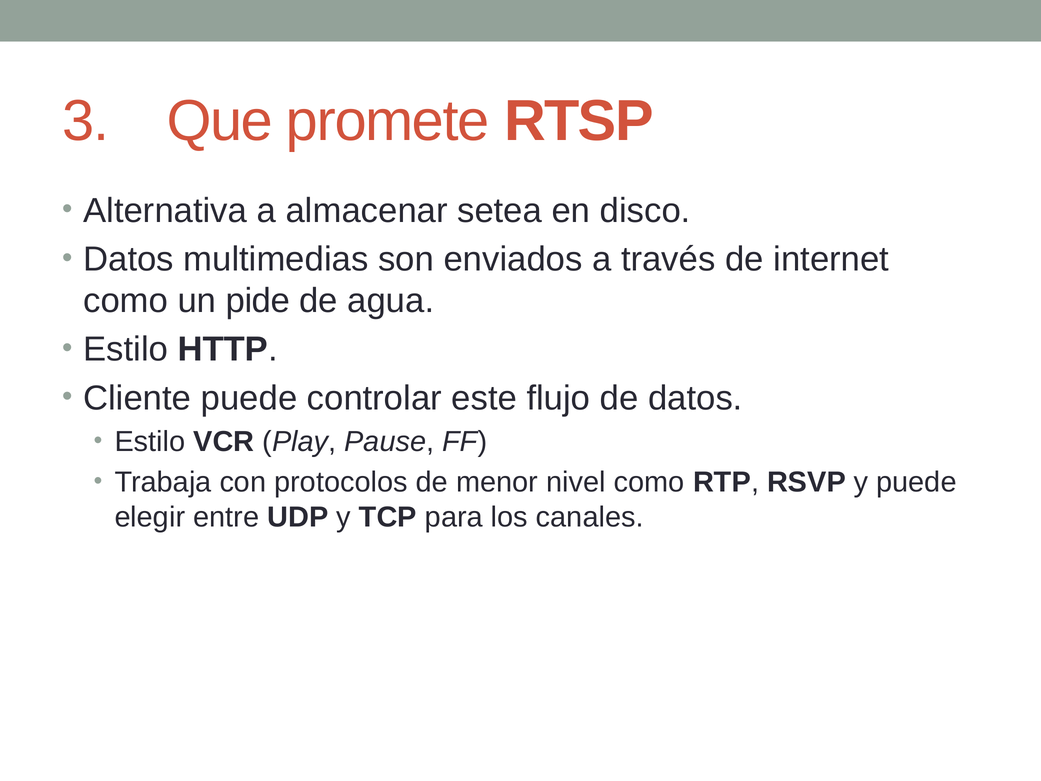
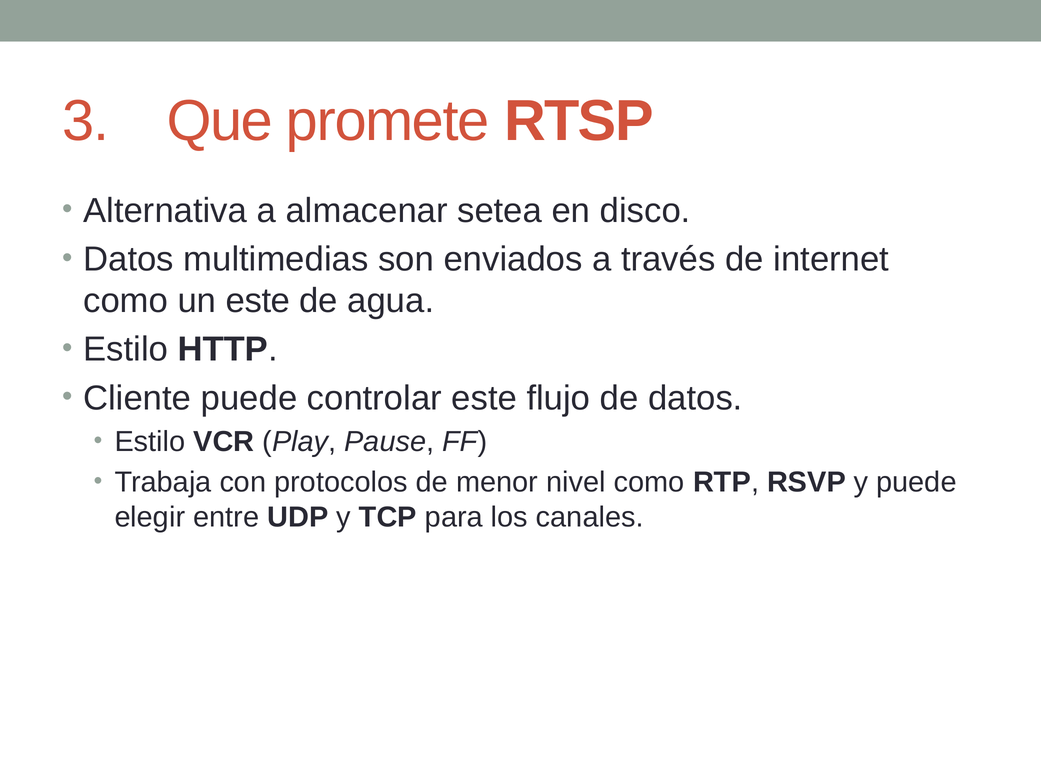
un pide: pide -> este (258, 301)
